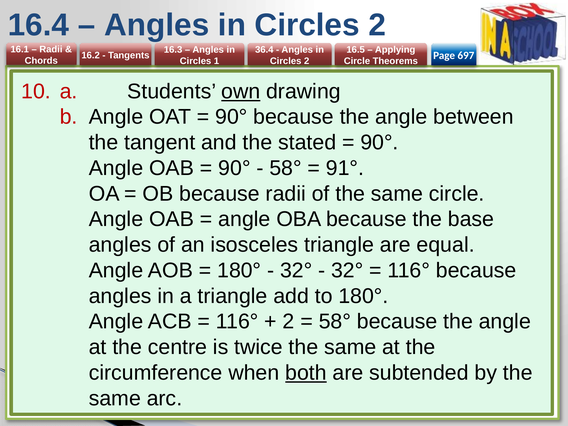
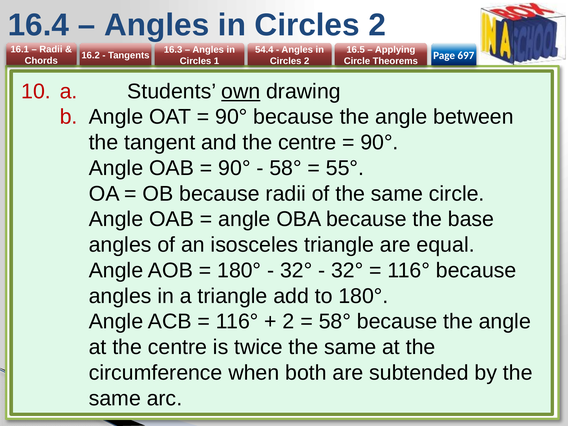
36.4: 36.4 -> 54.4 (264, 50)
and the stated: stated -> centre (307, 143)
91°: 91° -> 55° (345, 168)
both underline: present -> none (306, 373)
